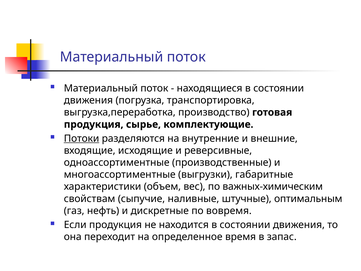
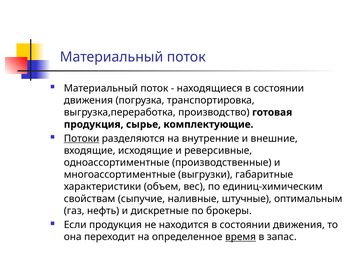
важных-химическим: важных-химическим -> единиц-химическим (273, 186)
вовремя: вовремя -> брокеры (229, 211)
время underline: none -> present (241, 237)
